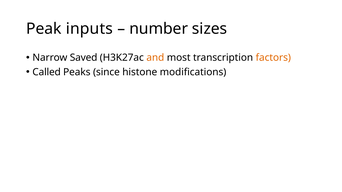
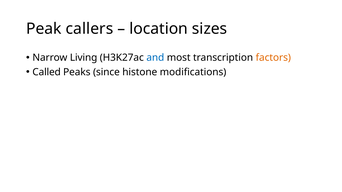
inputs: inputs -> callers (89, 29)
number: number -> location (159, 29)
Saved: Saved -> Living (84, 58)
and colour: orange -> blue (155, 58)
